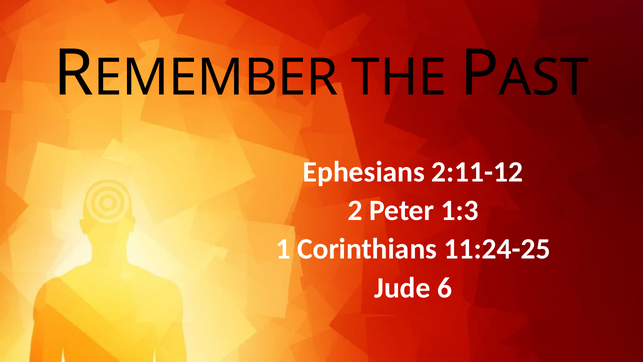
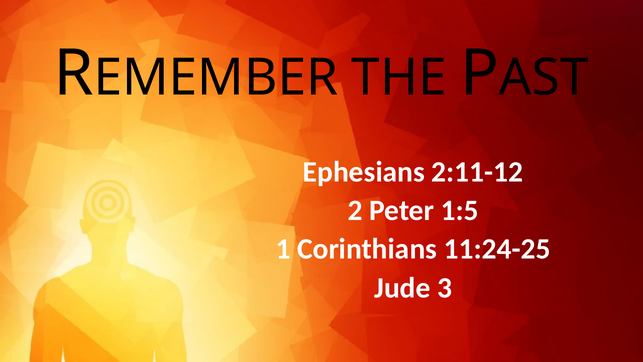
1:3: 1:3 -> 1:5 (460, 210)
6: 6 -> 3 (445, 288)
